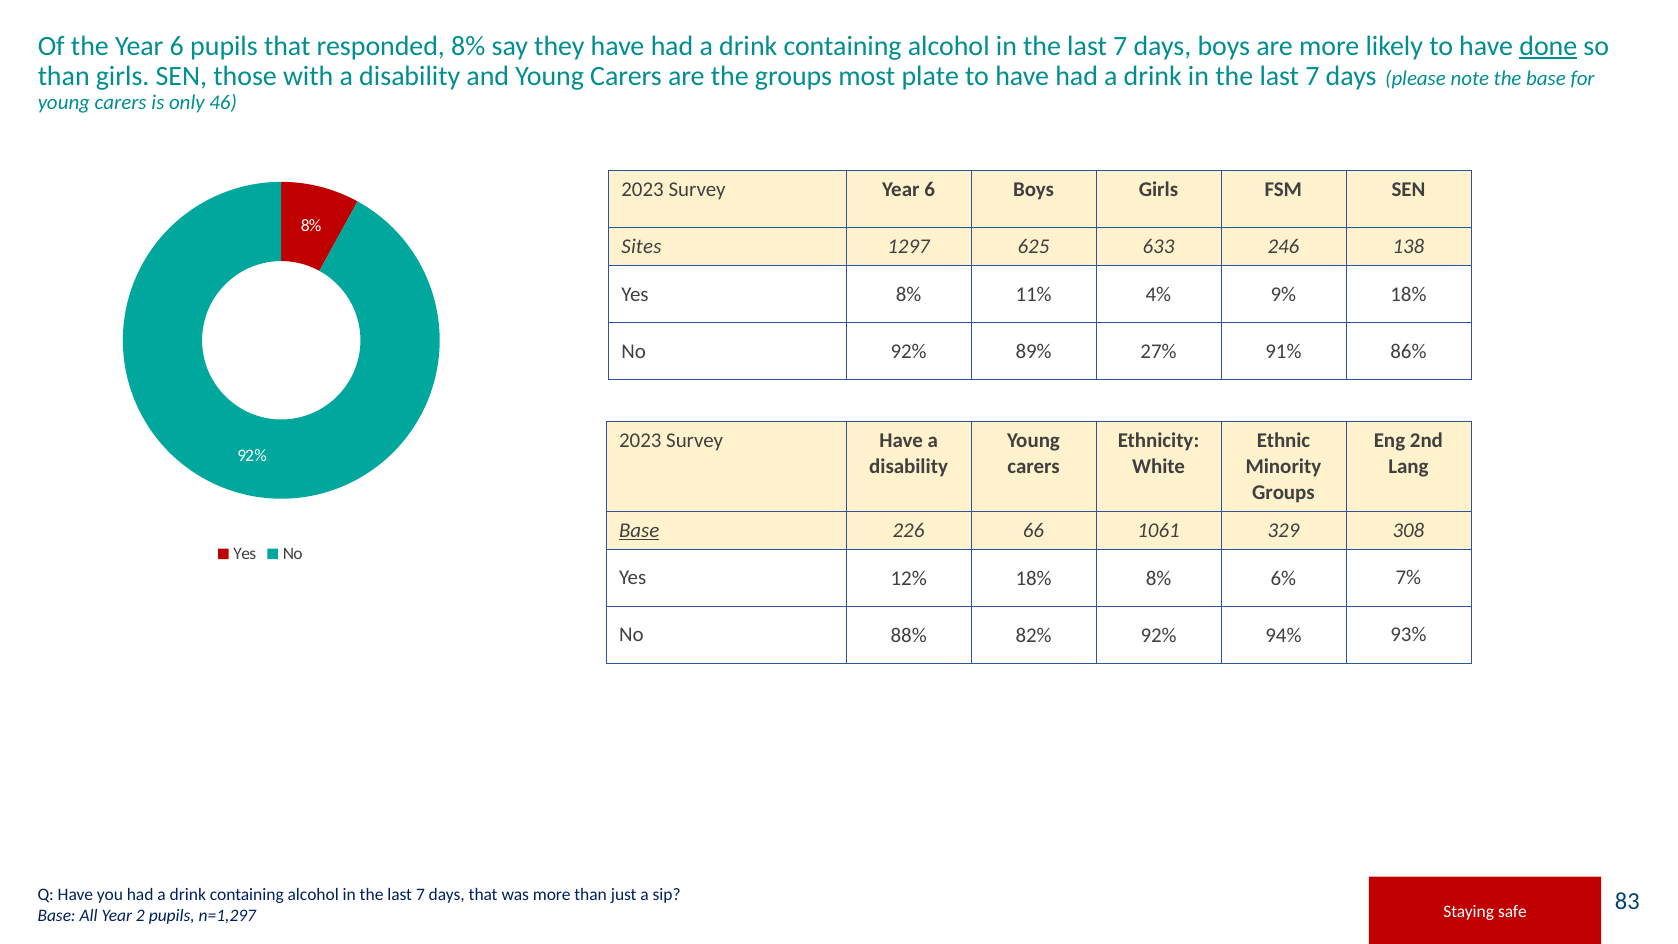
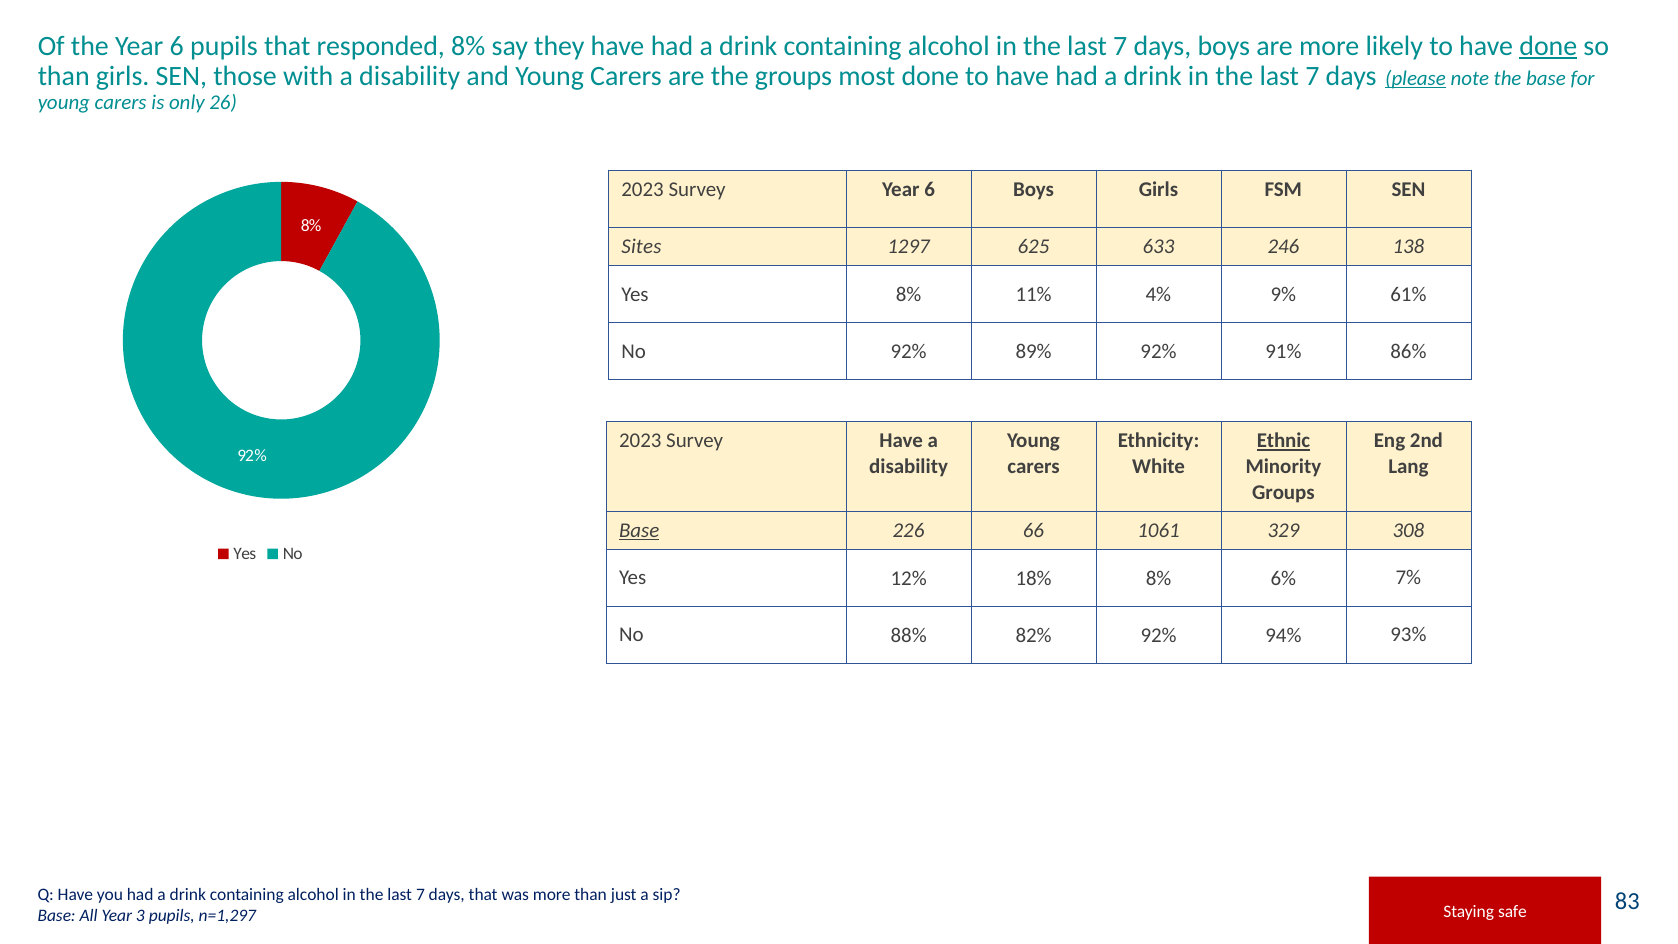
most plate: plate -> done (930, 76)
please underline: none -> present (1416, 78)
46: 46 -> 26 (223, 103)
9% 18%: 18% -> 61% (1408, 295)
89% 27%: 27% -> 92% (1159, 352)
Ethnic underline: none -> present (1283, 441)
2: 2 -> 3 (140, 916)
